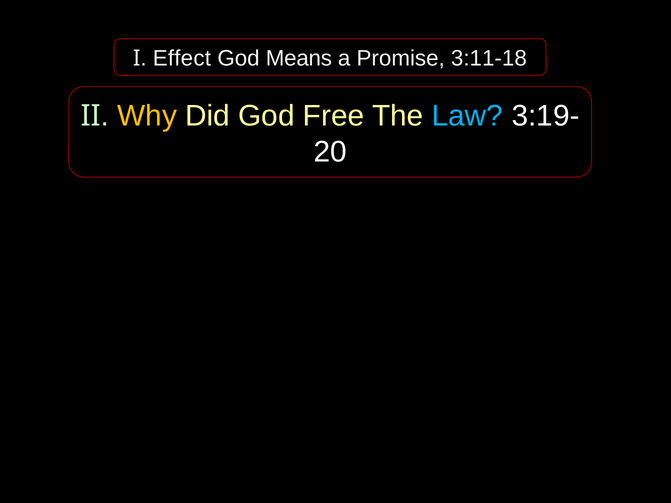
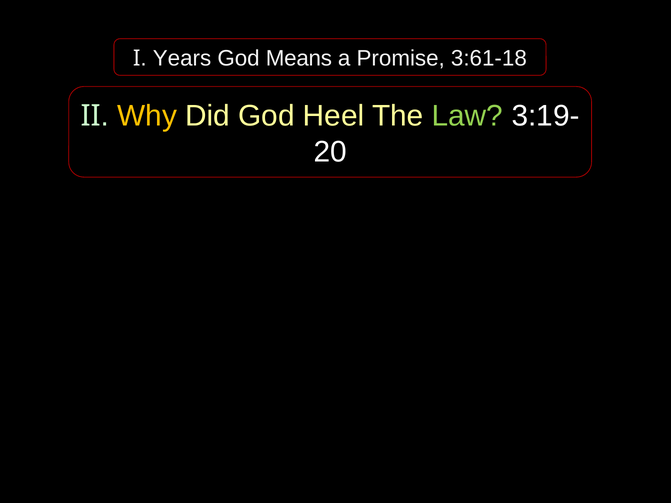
Effect: Effect -> Years (182, 59)
3:11-18: 3:11-18 -> 3:61-18 (489, 59)
Free: Free -> Heel (334, 116)
Law colour: light blue -> light green (467, 116)
